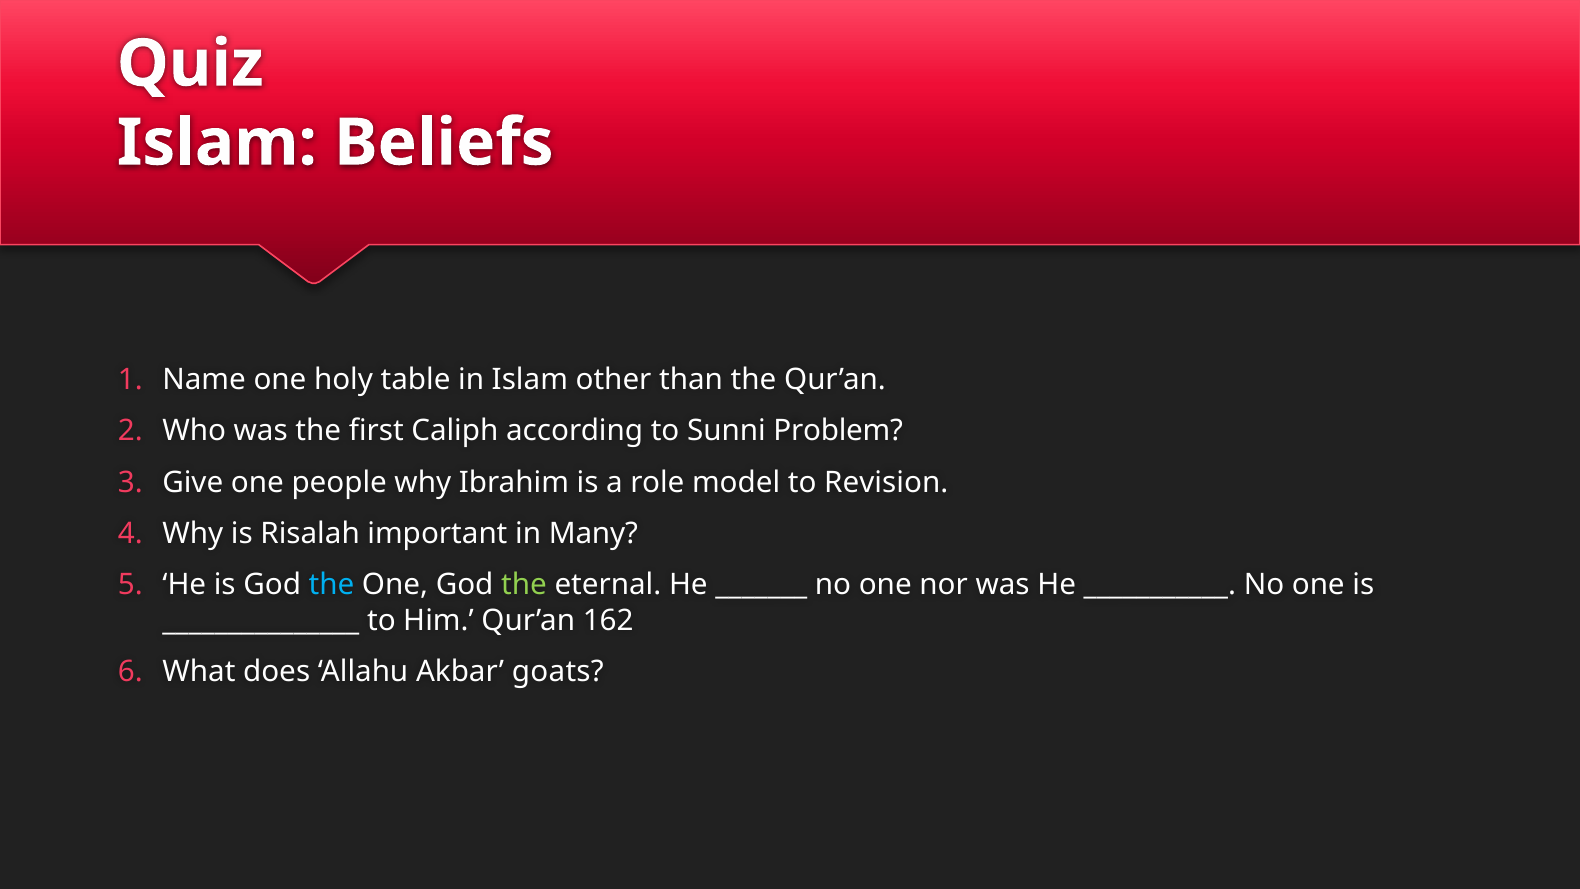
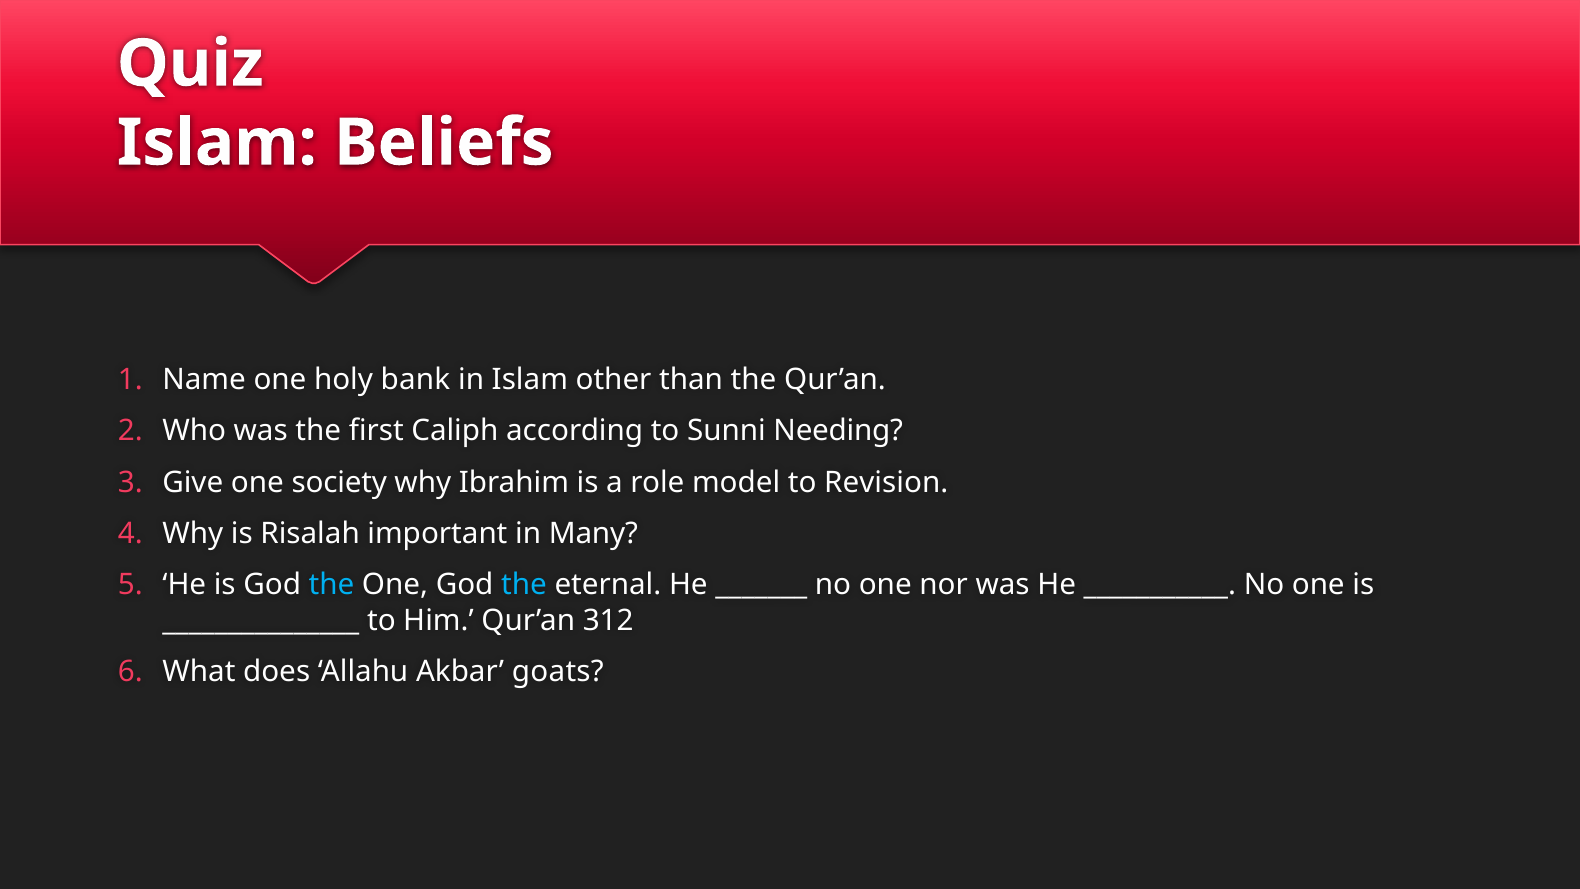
table: table -> bank (415, 379)
Problem: Problem -> Needing (838, 431)
people: people -> society (339, 482)
the colour: light green -> light blue (524, 585)
162: 162 -> 312 (608, 620)
